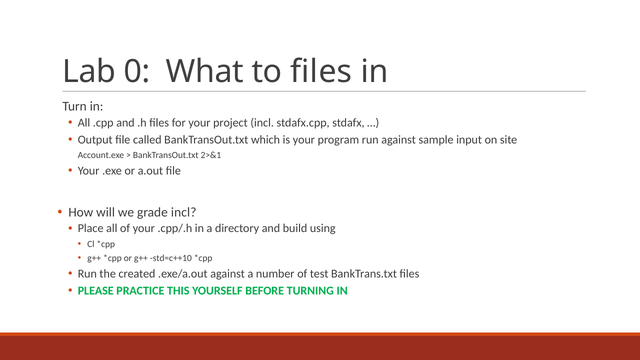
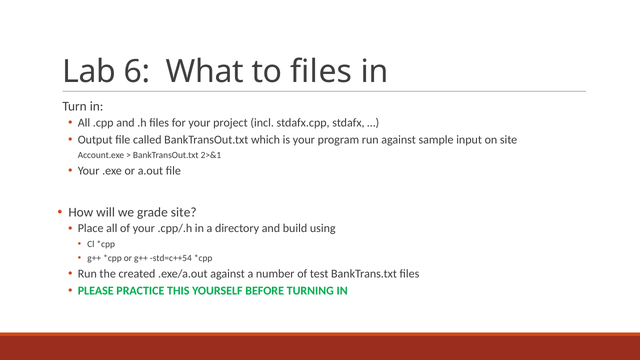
0: 0 -> 6 (137, 72)
grade incl: incl -> site (184, 212)
std=c++10: std=c++10 -> std=c++54 (171, 258)
